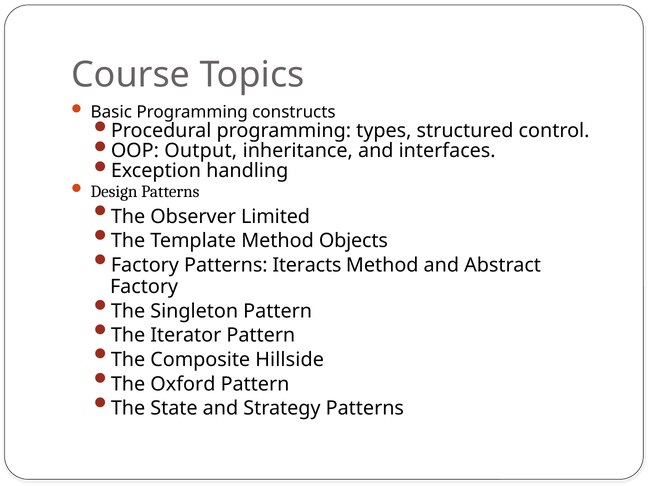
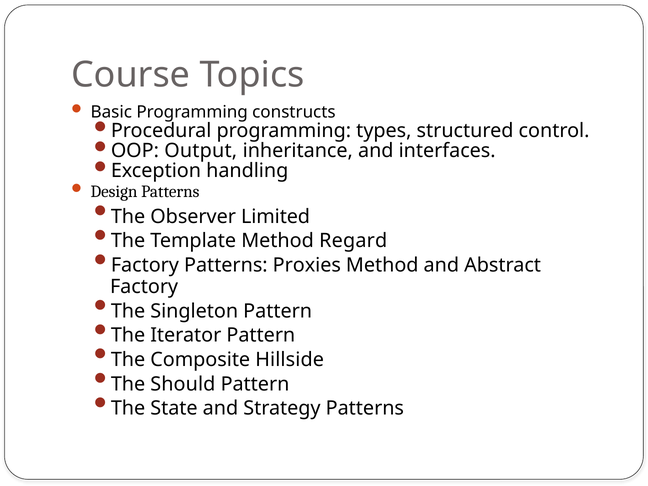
Objects: Objects -> Regard (353, 241)
Iteracts: Iteracts -> Proxies (307, 265)
Oxford: Oxford -> Should (183, 384)
